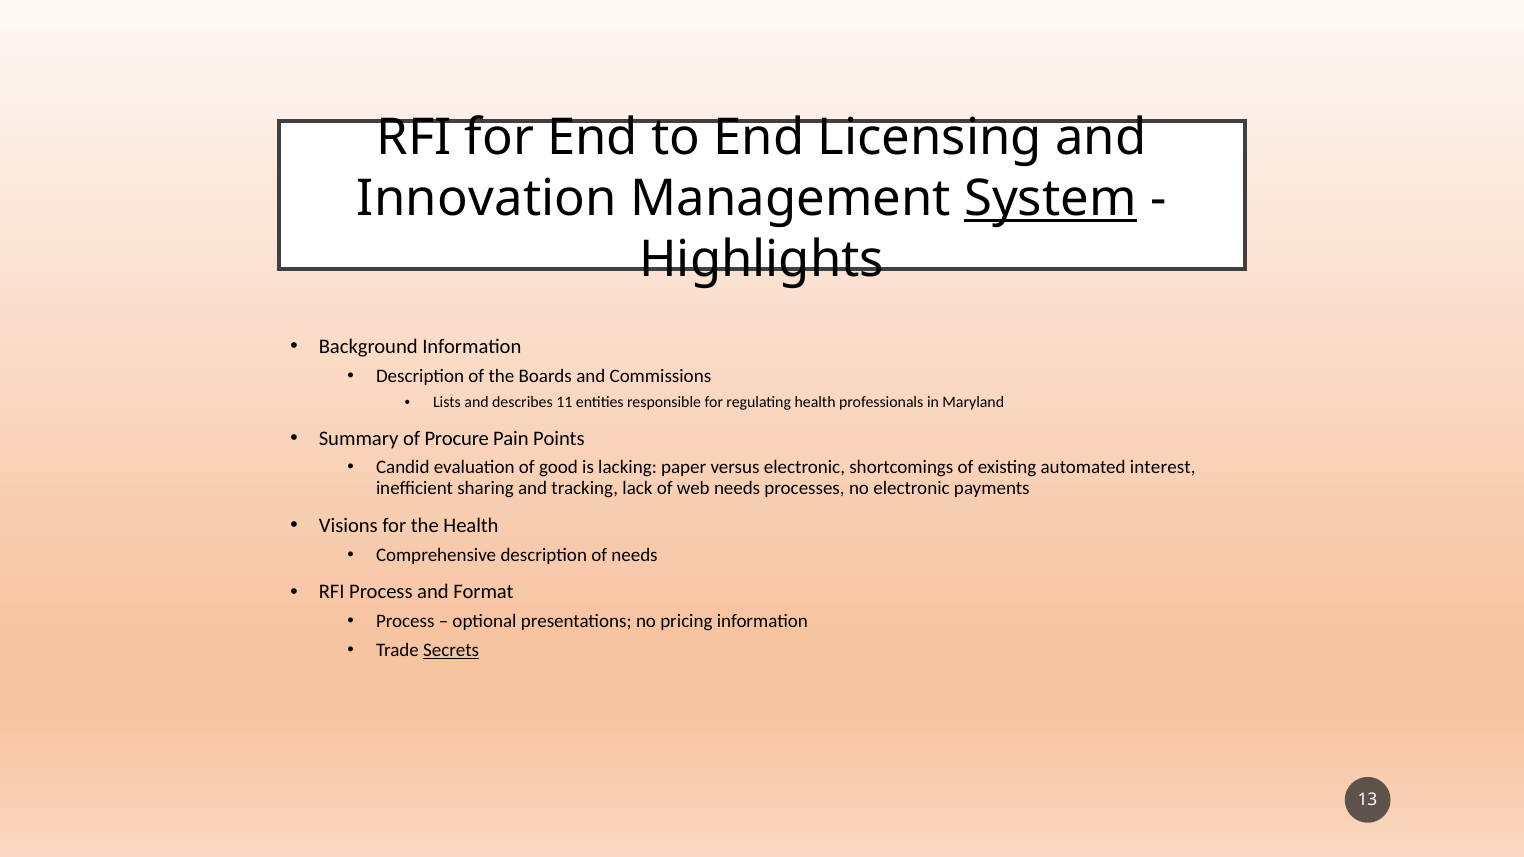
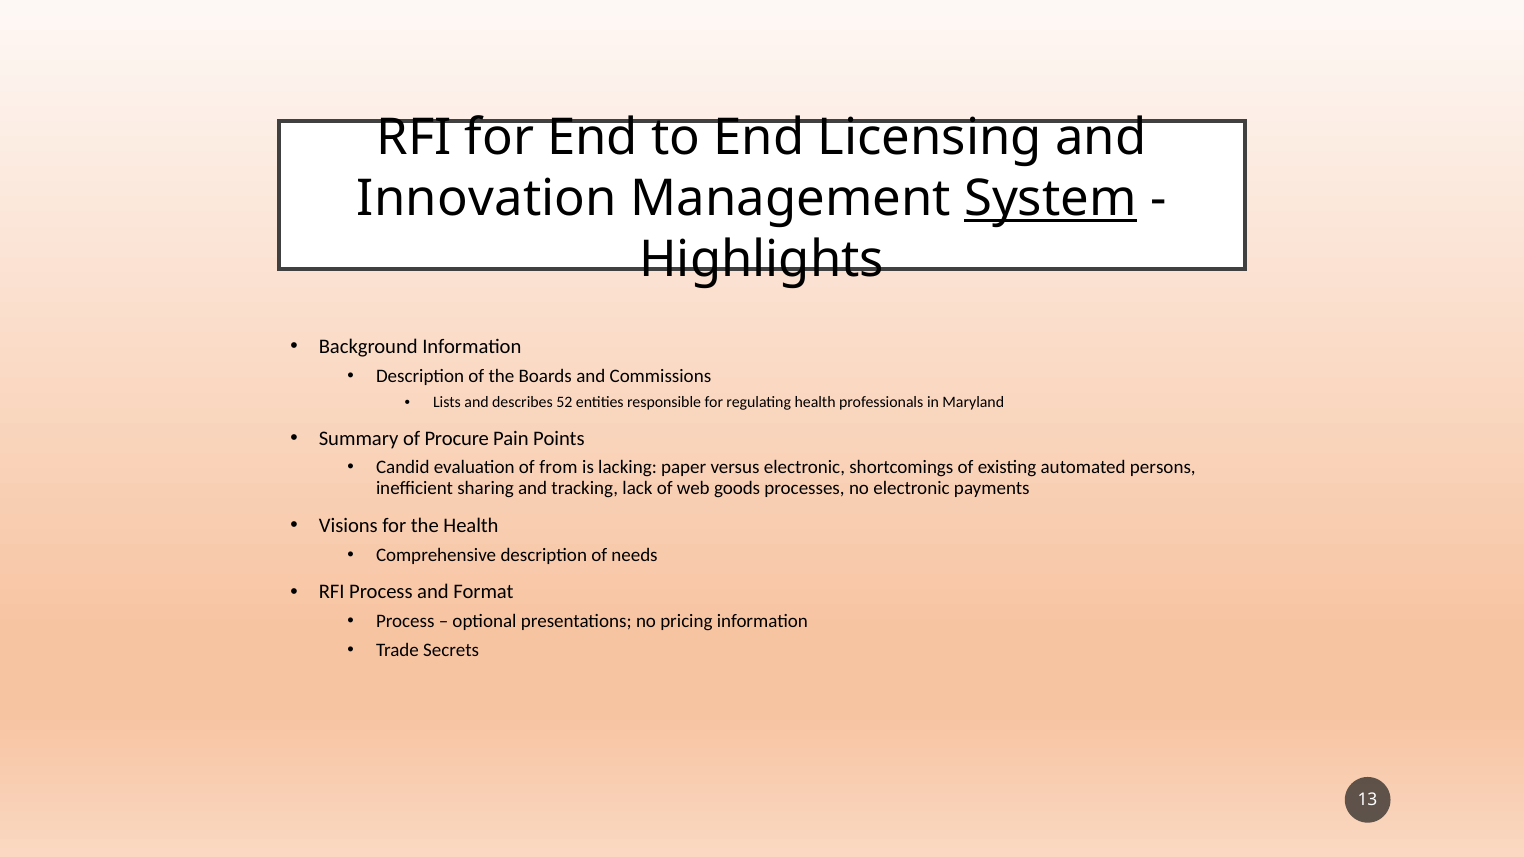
11: 11 -> 52 (564, 403)
good: good -> from (558, 468)
interest: interest -> persons (1163, 468)
web needs: needs -> goods (737, 488)
Secrets underline: present -> none (451, 650)
